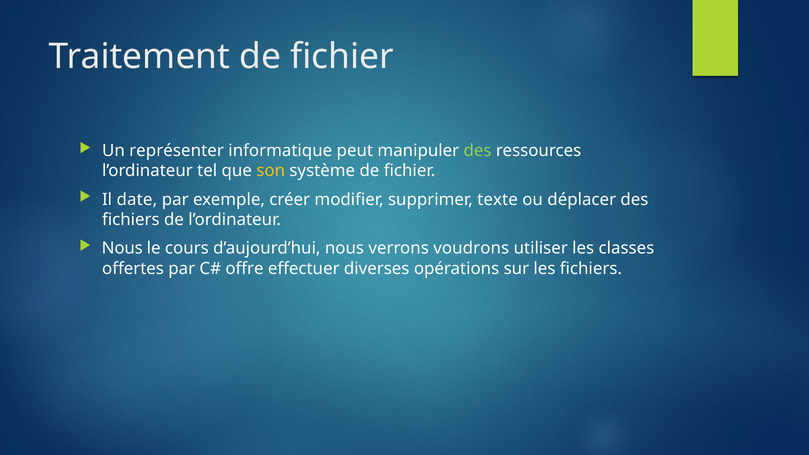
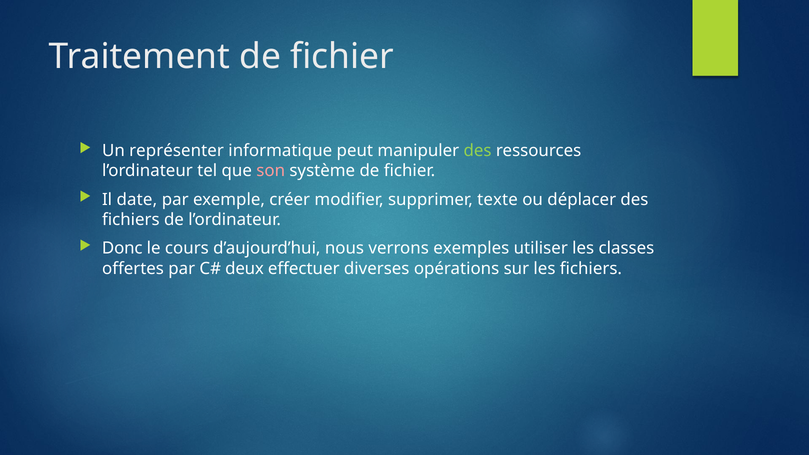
son colour: yellow -> pink (271, 171)
Nous: Nous -> Donc (122, 248)
voudrons: voudrons -> exemples (471, 248)
offre: offre -> deux (245, 269)
